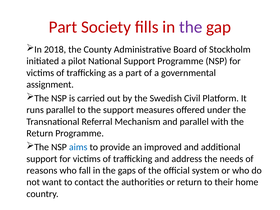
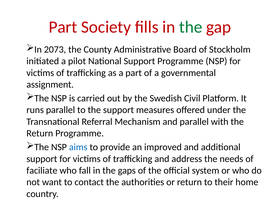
the colour: purple -> green (191, 27)
2018: 2018 -> 2073 (55, 49)
reasons: reasons -> faciliate (42, 170)
